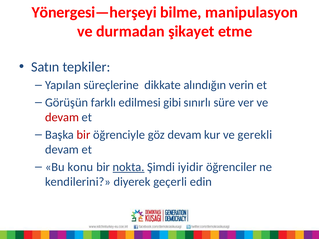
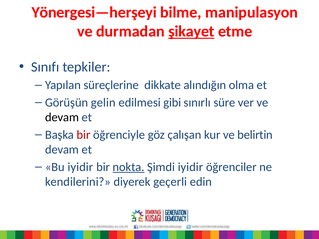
şikayet underline: none -> present (191, 31)
Satın: Satın -> Sınıfı (45, 67)
verin: verin -> olma (241, 85)
farklı: farklı -> gelin (103, 103)
devam colour: red -> black (62, 118)
göz devam: devam -> çalışan (184, 135)
gerekli: gerekli -> belirtin (255, 135)
Bu konu: konu -> iyidir (80, 167)
